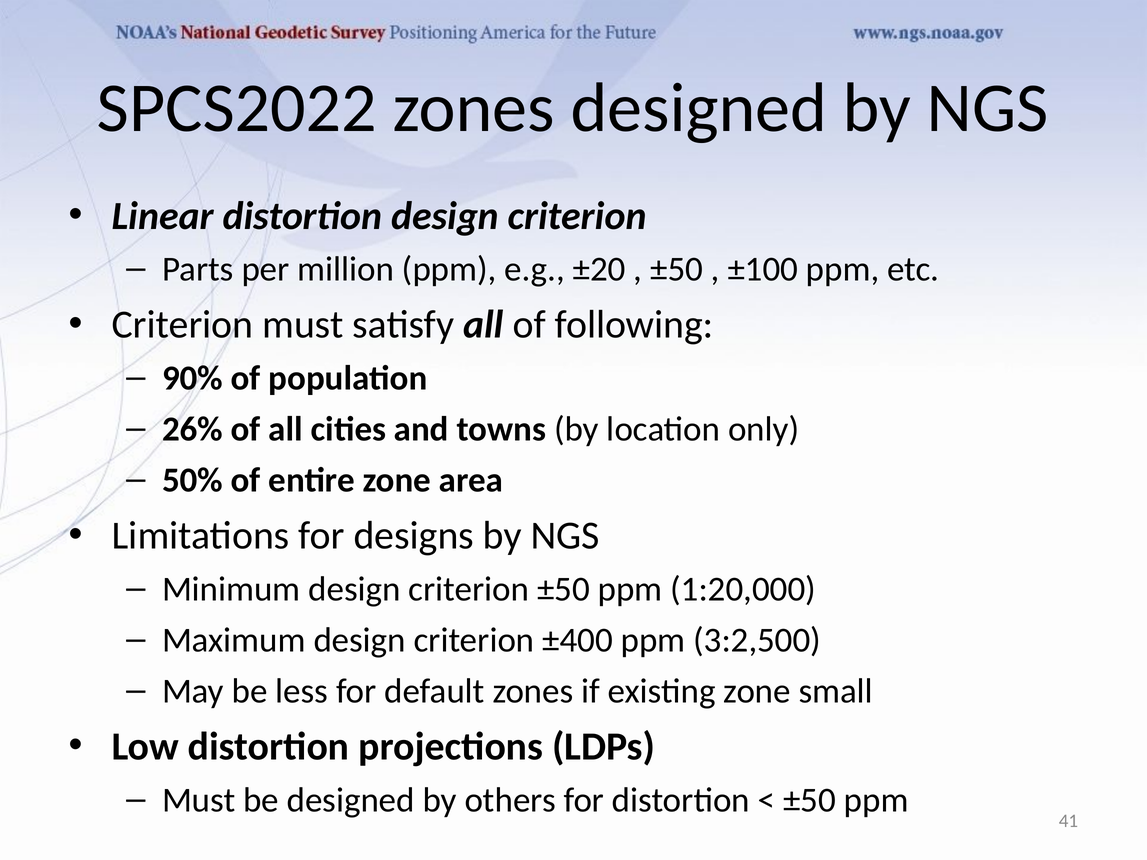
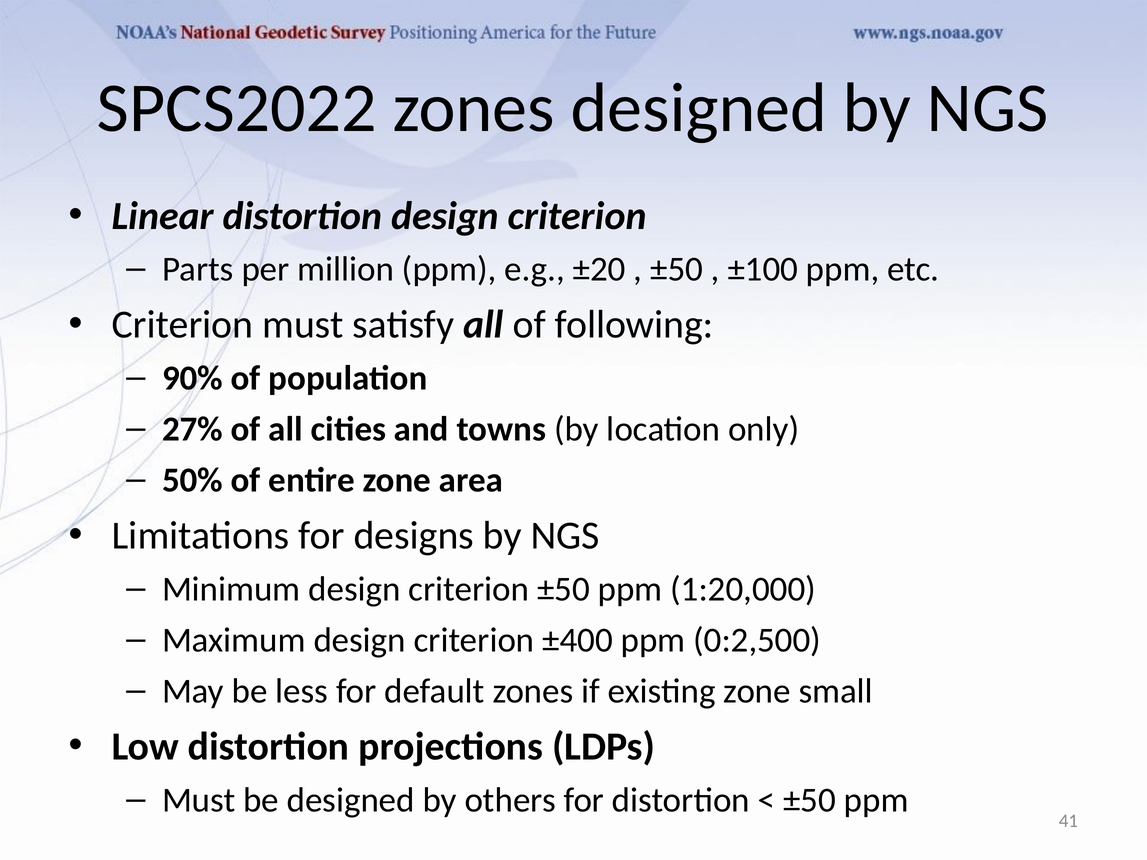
26%: 26% -> 27% (192, 429)
3:2,500: 3:2,500 -> 0:2,500 (757, 640)
